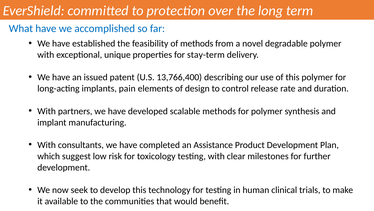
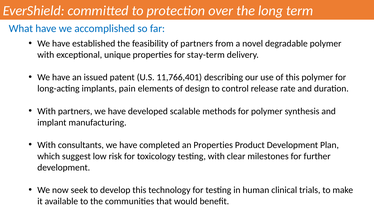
of methods: methods -> partners (197, 44)
13,766,400: 13,766,400 -> 11,766,401 (179, 77)
an Assistance: Assistance -> Properties (213, 144)
